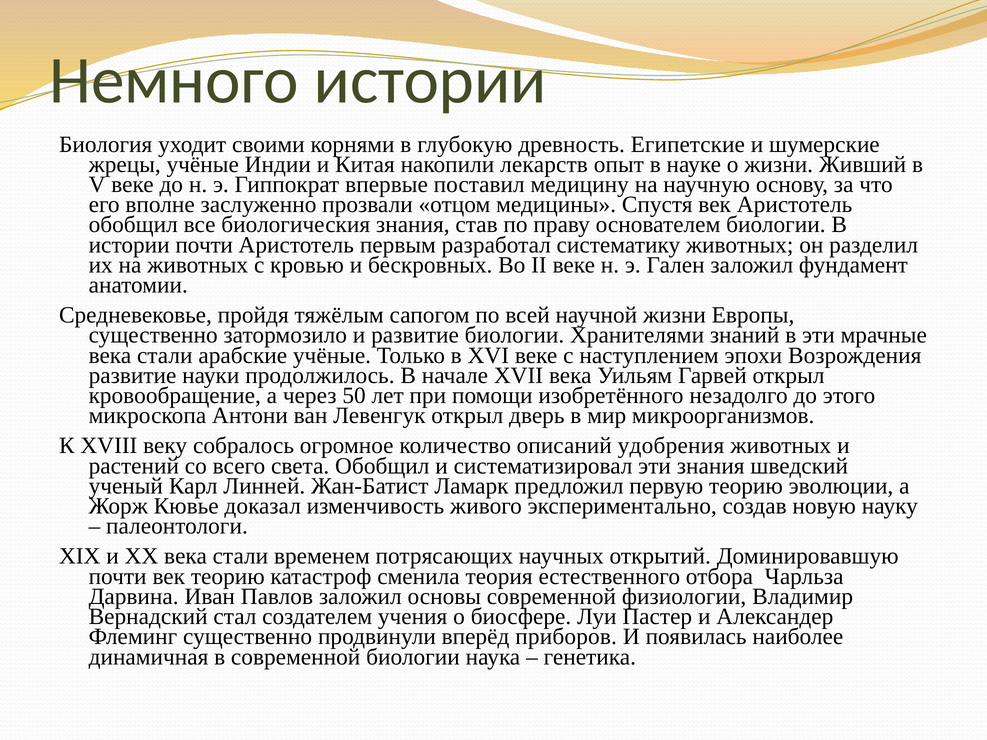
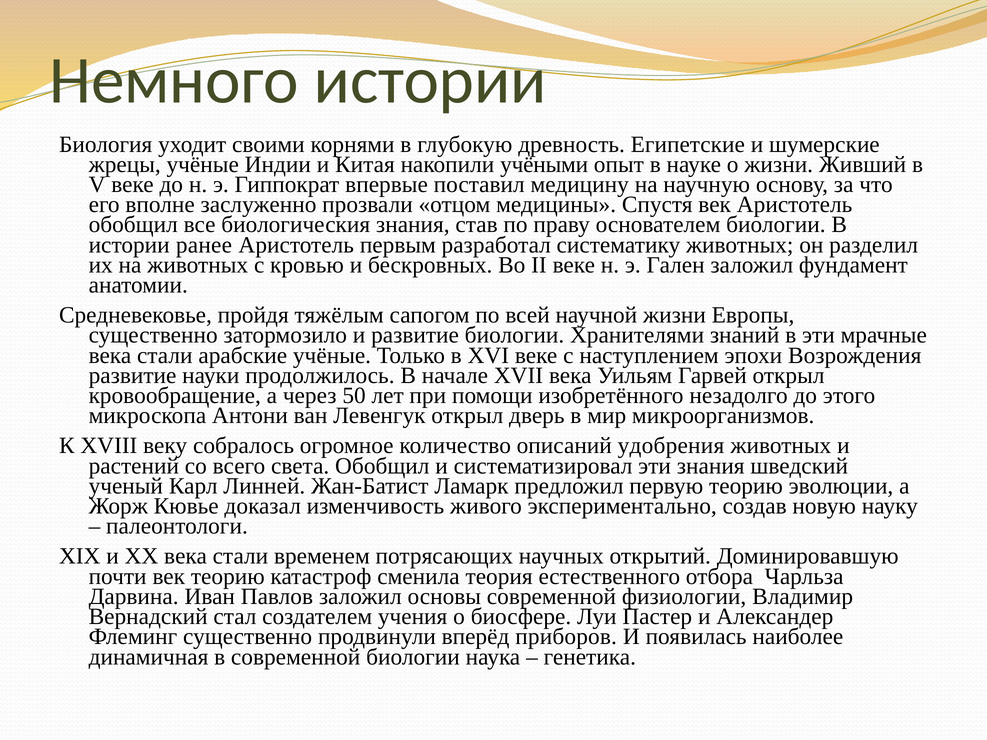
лекарств: лекарств -> учёными (544, 164)
истории почти: почти -> ранее (204, 245)
